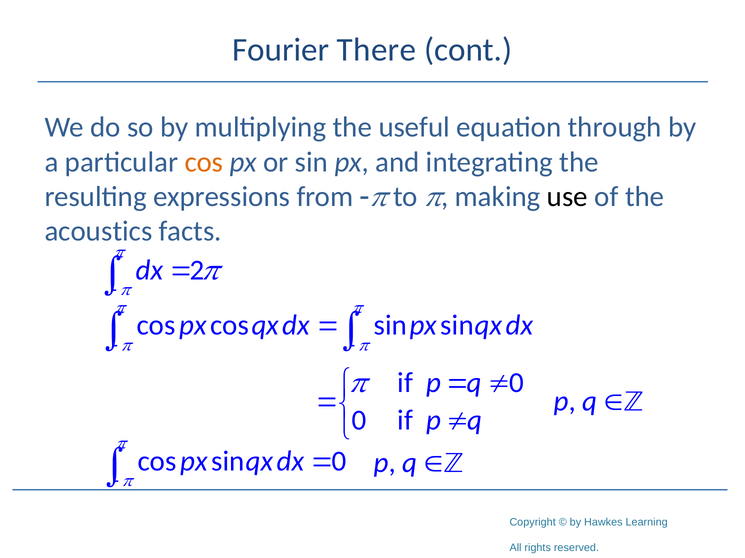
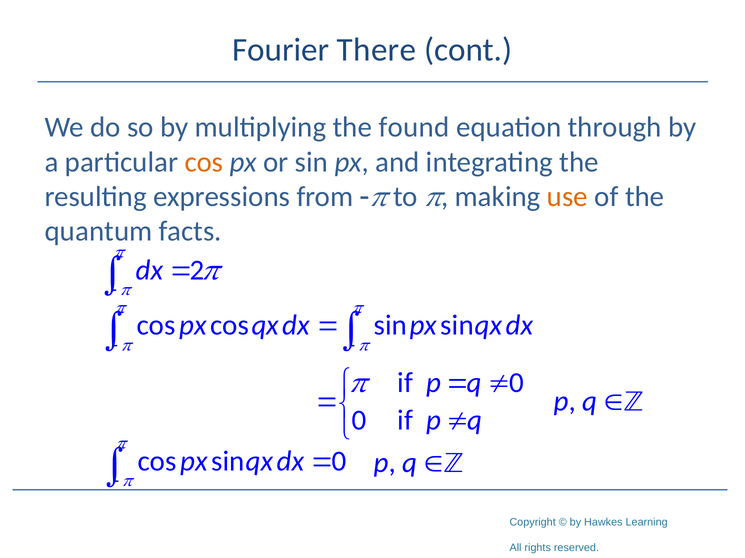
useful: useful -> found (414, 127)
use colour: black -> orange (567, 197)
acoustics: acoustics -> quantum (99, 232)
